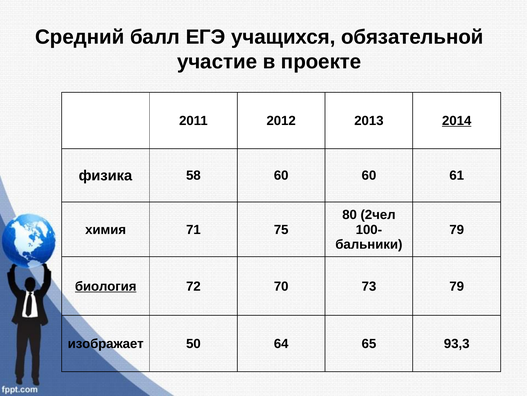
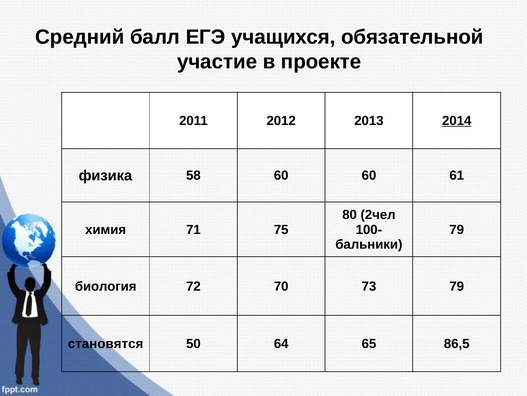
биология underline: present -> none (106, 286)
изображает: изображает -> становятся (106, 343)
93,3: 93,3 -> 86,5 (457, 343)
